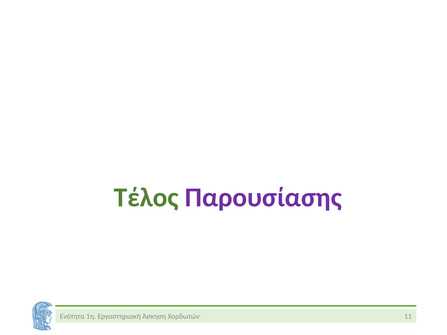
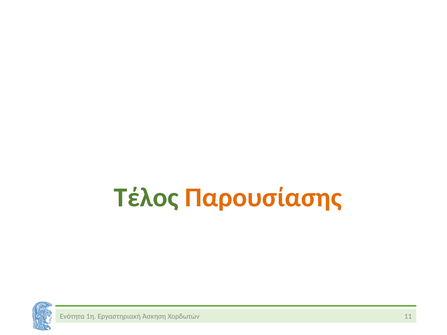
Παρουσίασης colour: purple -> orange (263, 198)
